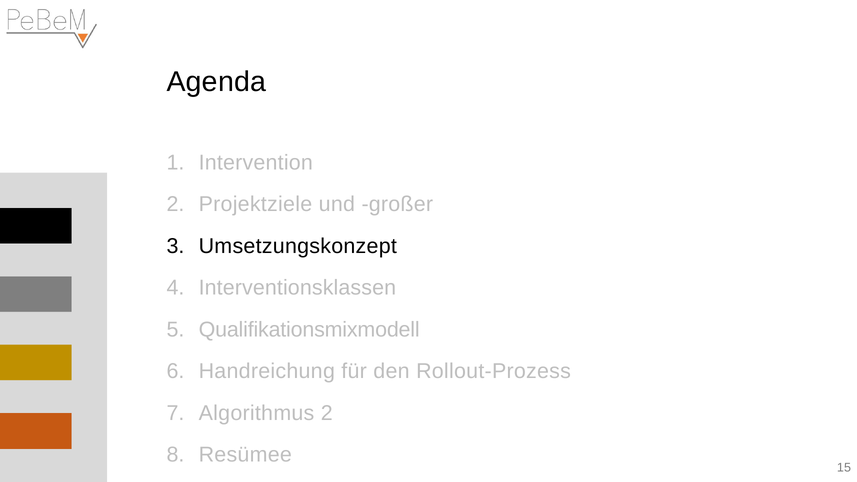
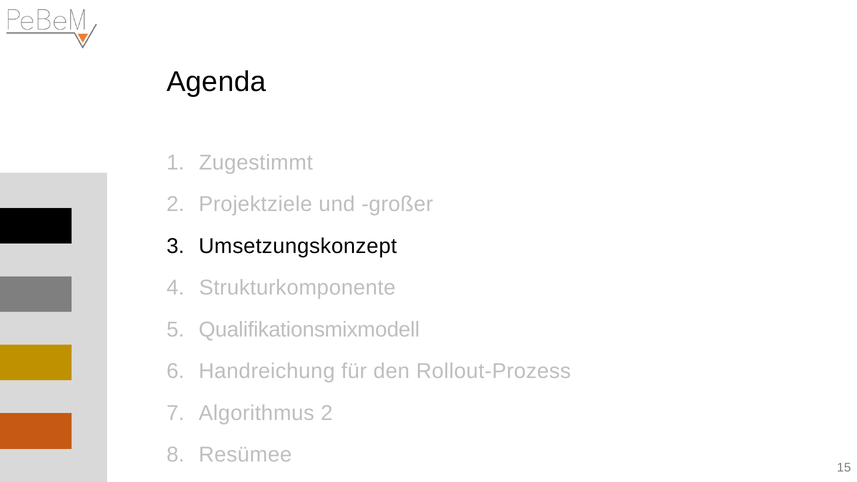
Intervention: Intervention -> Zugestimmt (256, 162)
Interventionsklassen: Interventionsklassen -> Strukturkomponente (297, 288)
